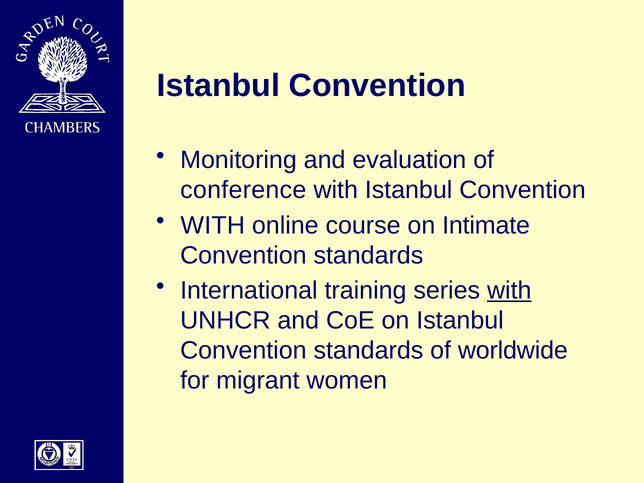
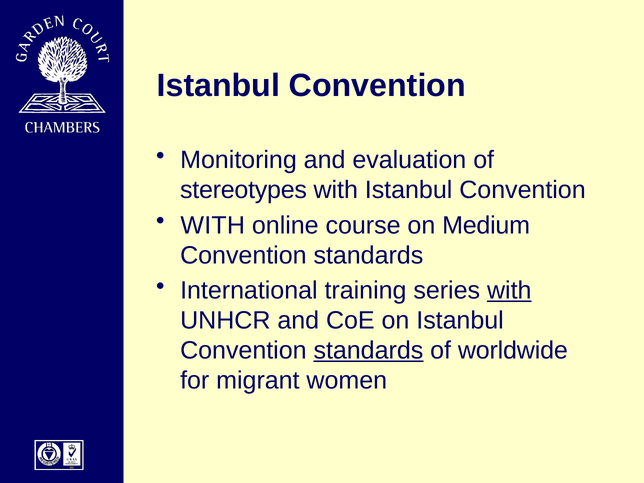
conference: conference -> stereotypes (244, 190)
Intimate: Intimate -> Medium (486, 225)
standards underline: none -> present (368, 351)
